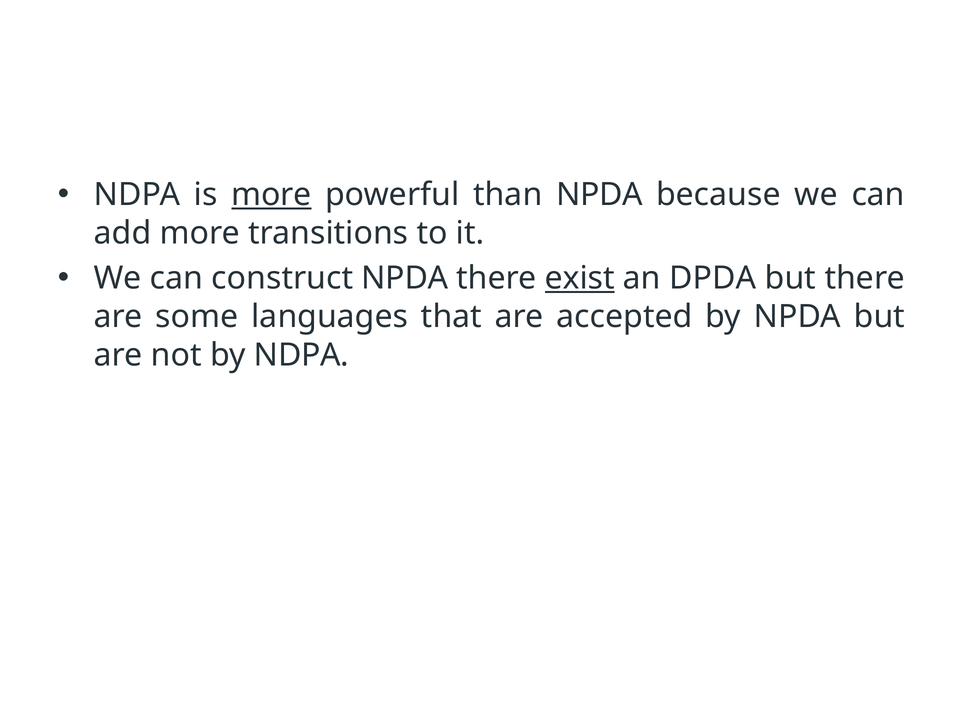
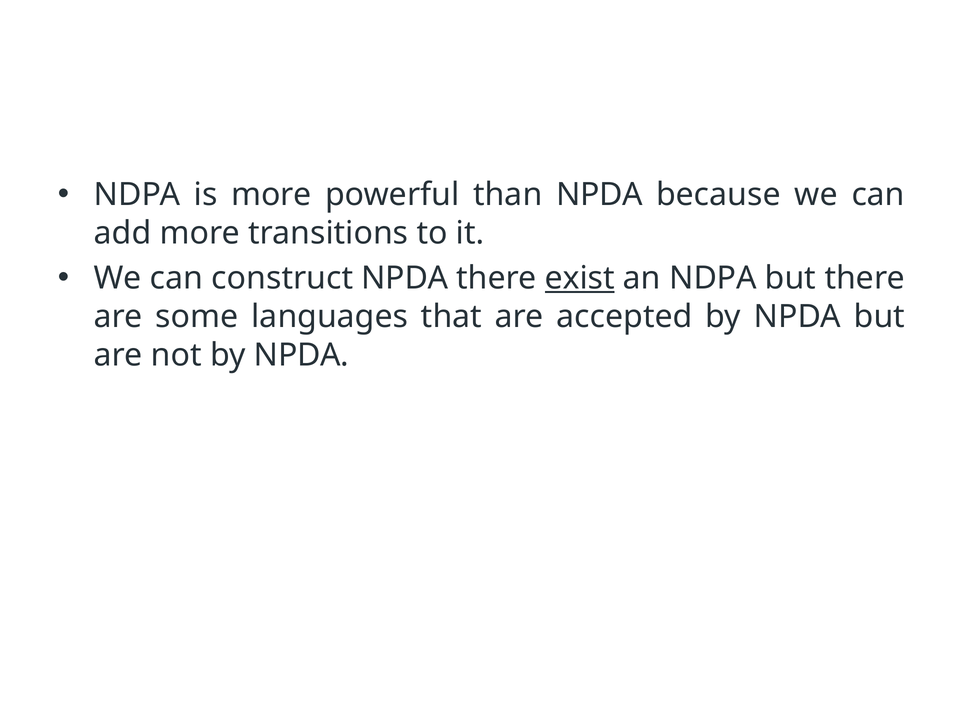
more underline: present -> none (271, 195)
an DPDA: DPDA -> NDPA (713, 278)
not by NDPA: NDPA -> NPDA (302, 355)
